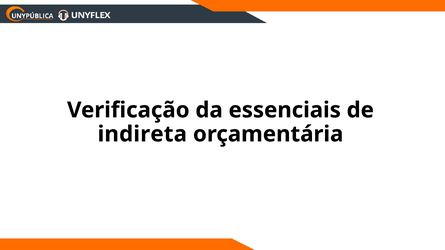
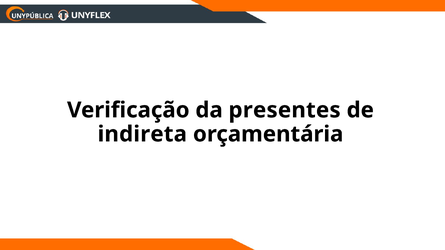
essenciais: essenciais -> presentes (285, 110)
